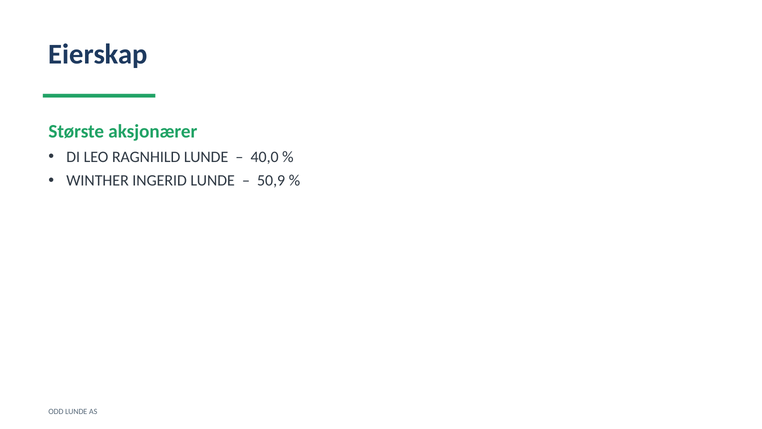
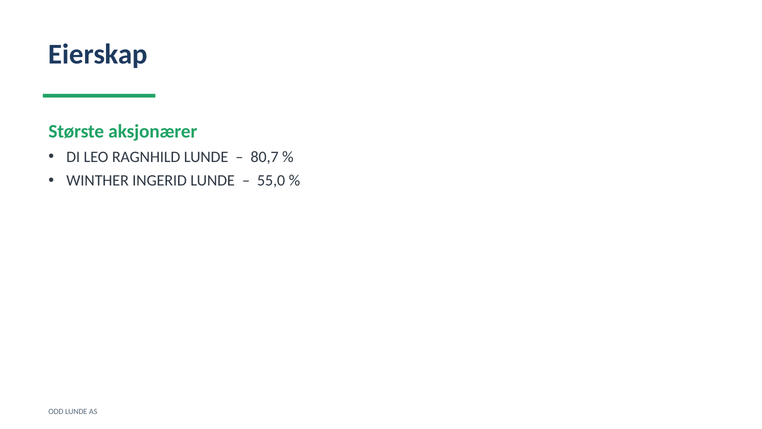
40,0: 40,0 -> 80,7 (265, 157)
50,9: 50,9 -> 55,0 (271, 181)
